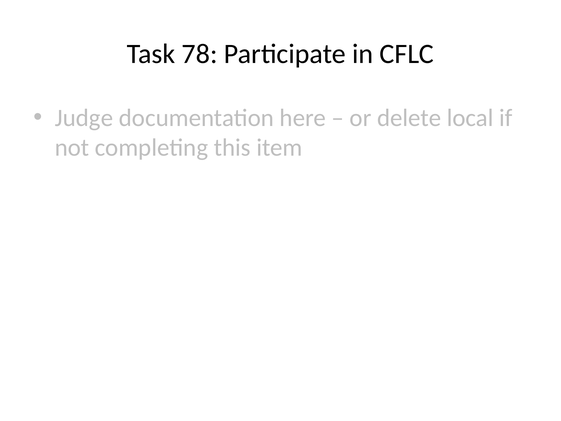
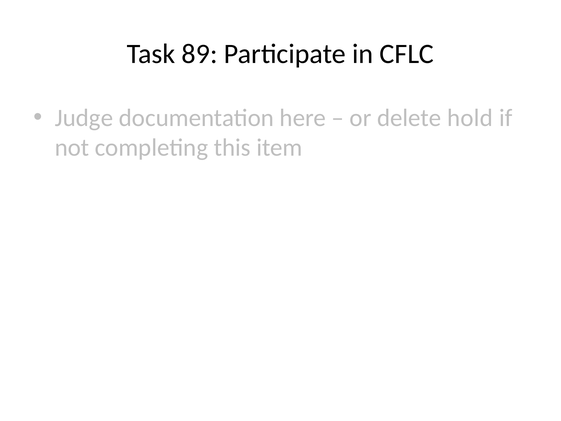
78: 78 -> 89 (200, 54)
local: local -> hold (470, 118)
